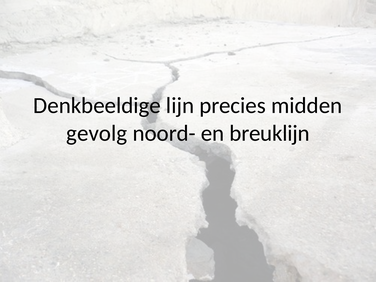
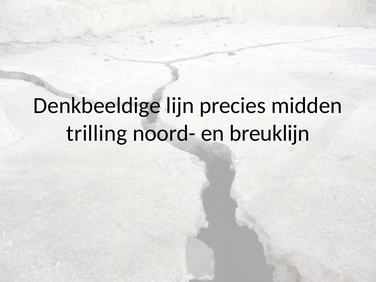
gevolg: gevolg -> trilling (97, 133)
